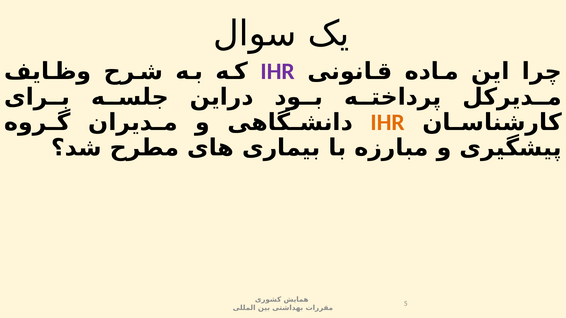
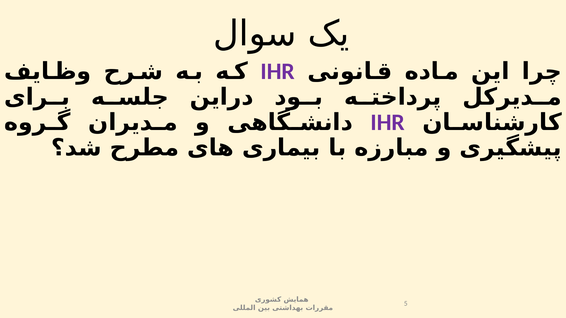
IHR colour: orange -> purple (388, 123)
